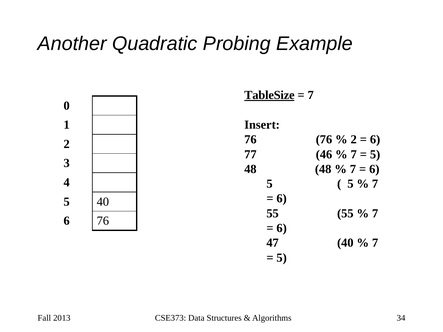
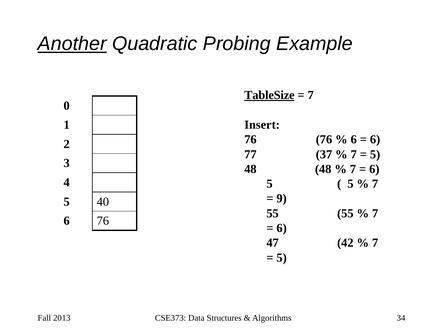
Another underline: none -> present (72, 44)
2: 2 -> 6 (354, 140)
46: 46 -> 37 (324, 154)
6: 6 -> 9 (282, 199)
47 40: 40 -> 42 (345, 243)
